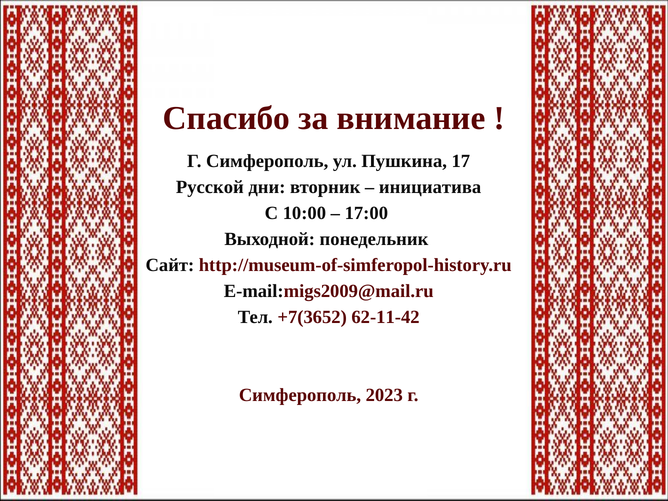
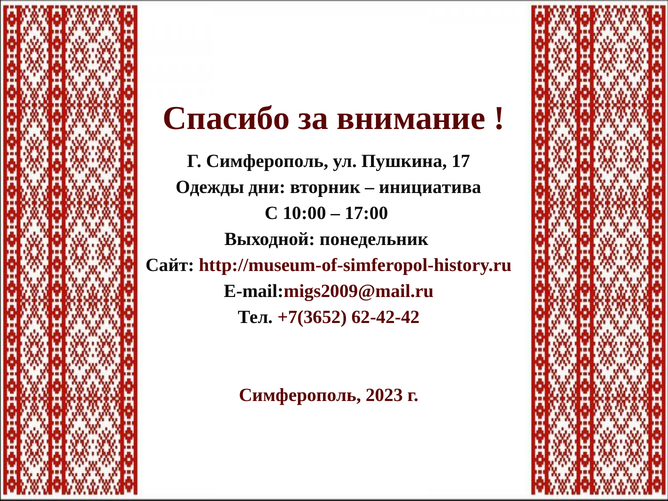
Русской: Русской -> Одежды (210, 187)
62-11-42: 62-11-42 -> 62-42-42 (386, 317)
